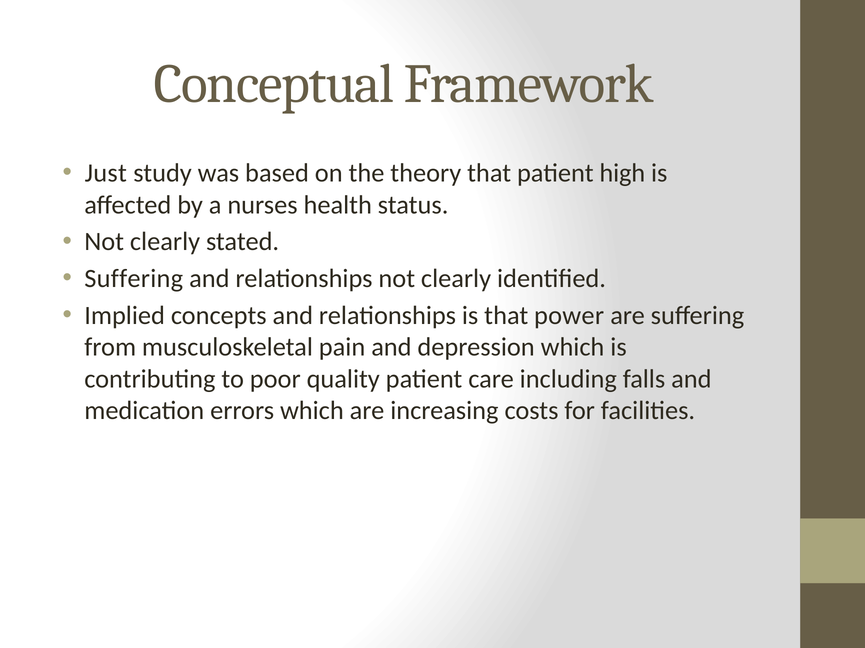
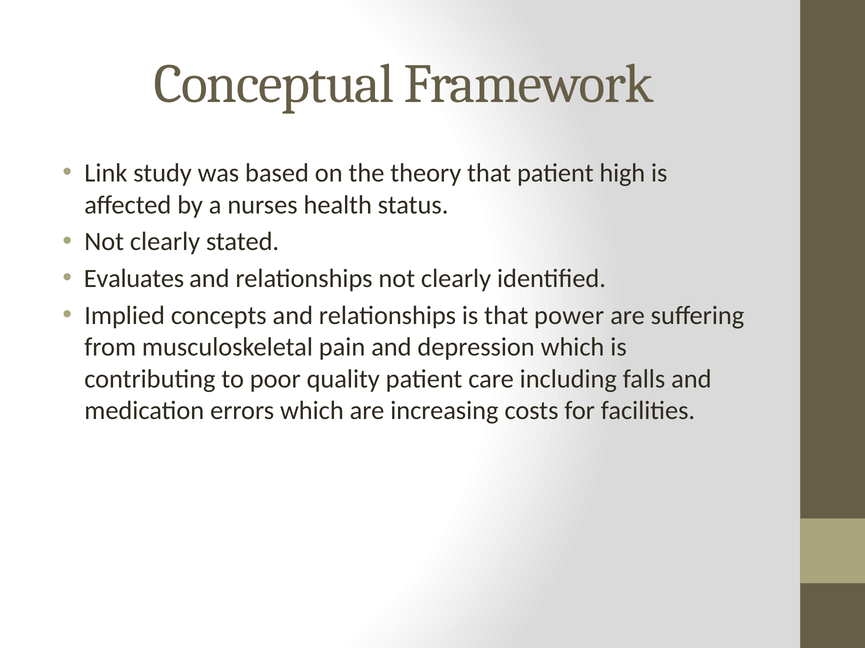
Just: Just -> Link (106, 173)
Suffering: Suffering -> Evaluates (134, 279)
